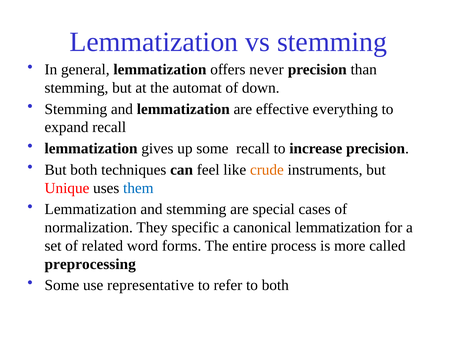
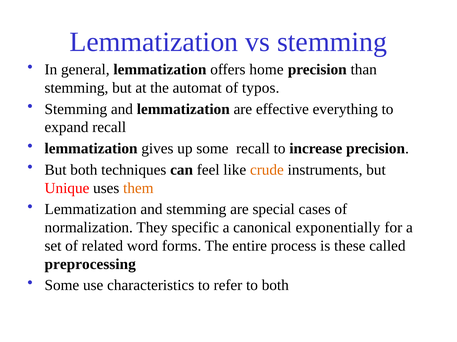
never: never -> home (267, 70)
down: down -> typos (261, 88)
them colour: blue -> orange (138, 188)
canonical lemmatization: lemmatization -> exponentially (338, 228)
more: more -> these (350, 246)
representative: representative -> characteristics (151, 286)
